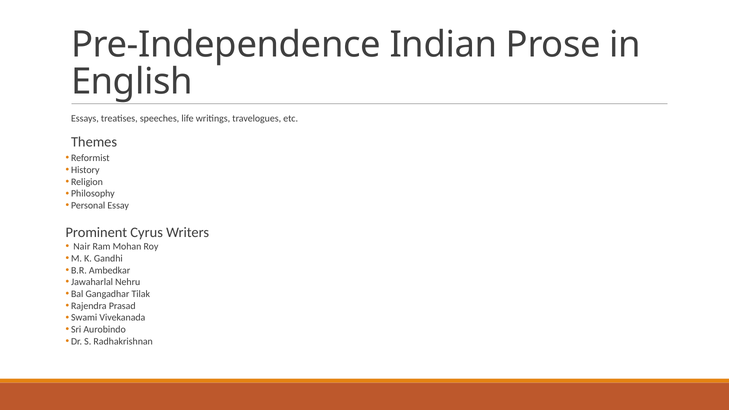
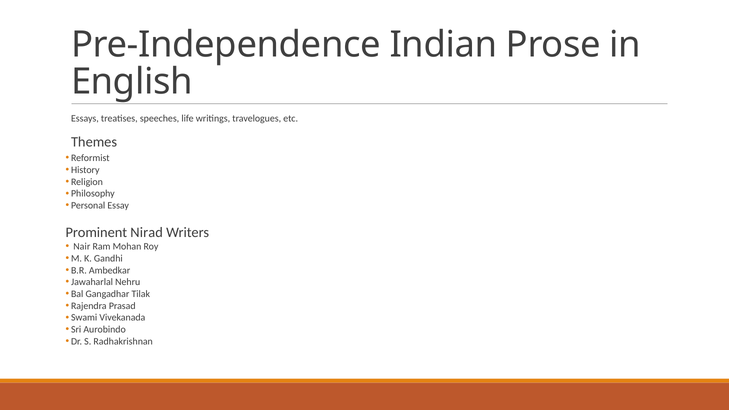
Cyrus: Cyrus -> Nirad (147, 232)
